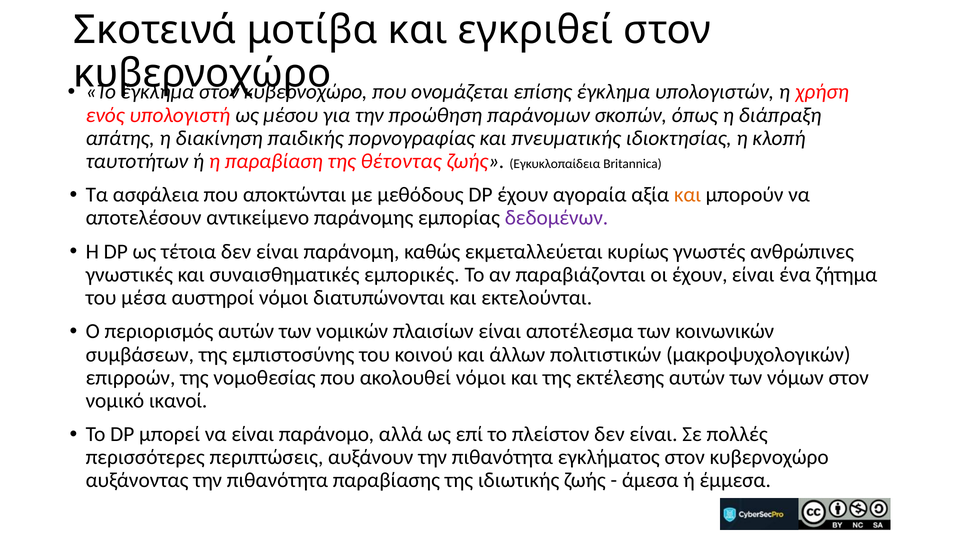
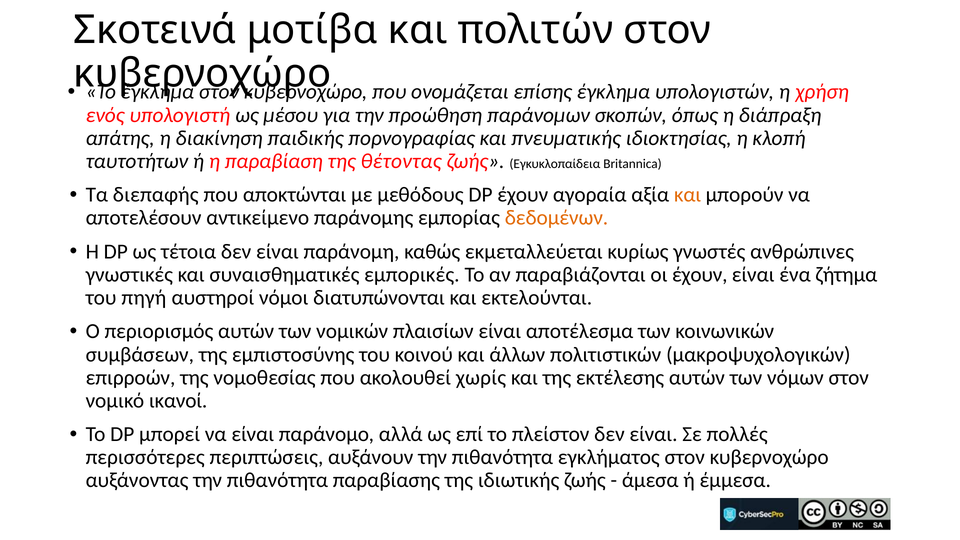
εγκριθεί: εγκριθεί -> πολιτών (536, 30)
ασφάλεια: ασφάλεια -> διεπαφής (156, 195)
δεδομένων colour: purple -> orange (557, 218)
μέσα: μέσα -> πηγή (144, 298)
ακολουθεί νόμοι: νόμοι -> χωρίς (481, 378)
